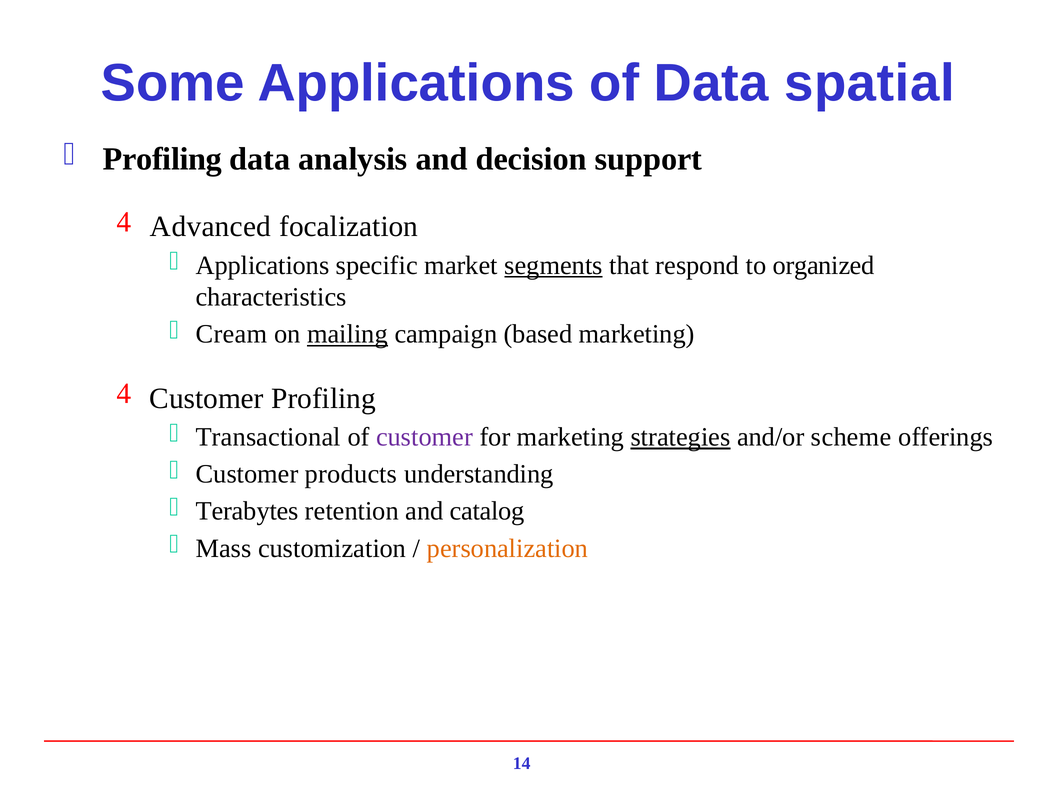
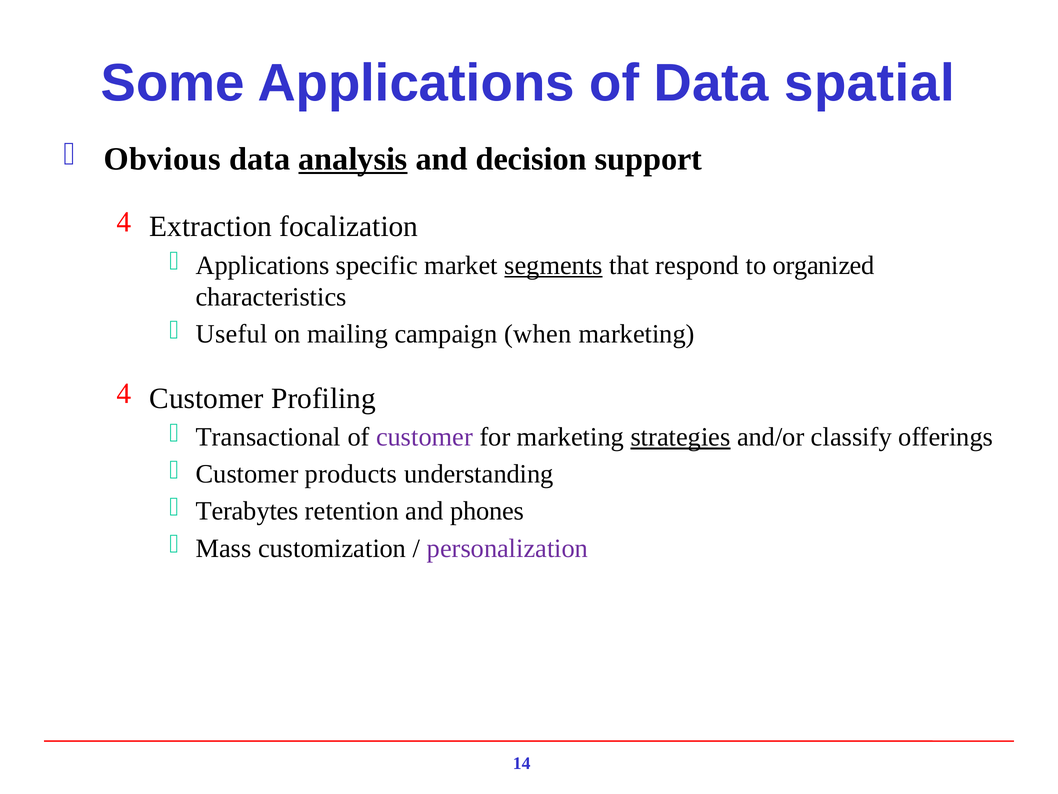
Profiling: Profiling -> Obvious (162, 159)
analysis underline: none -> present (353, 159)
Advanced: Advanced -> Extraction (211, 227)
Cream: Cream -> Useful (232, 334)
mailing underline: present -> none (348, 334)
based: based -> when (538, 334)
scheme: scheme -> classify (851, 437)
catalog: catalog -> phones (487, 511)
personalization colour: orange -> purple (507, 548)
